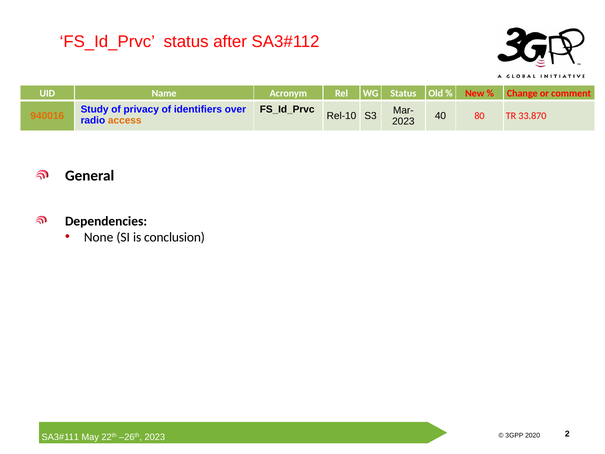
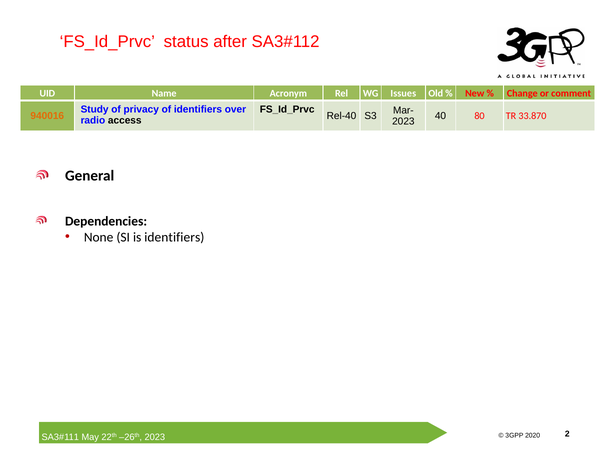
WG Status: Status -> Issues (403, 93)
Rel-10: Rel-10 -> Rel-40 (341, 116)
access colour: orange -> black (125, 121)
is conclusion: conclusion -> identifiers (174, 237)
